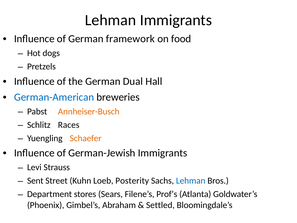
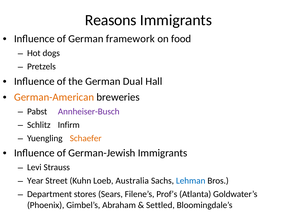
Lehman: Lehman -> Reasons (111, 20)
German-American colour: blue -> orange (54, 97)
Annheiser-Busch colour: orange -> purple (89, 111)
Races: Races -> Infirm (69, 125)
Sent: Sent -> Year (35, 181)
Posterity: Posterity -> Australia (132, 181)
